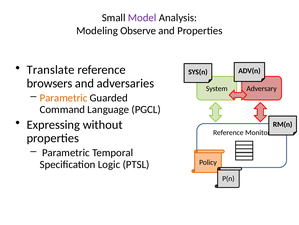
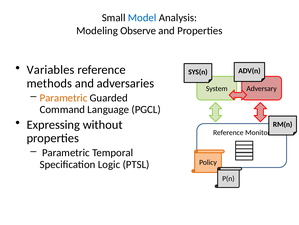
Model colour: purple -> blue (142, 18)
Translate: Translate -> Variables (51, 70)
browsers: browsers -> methods (49, 83)
